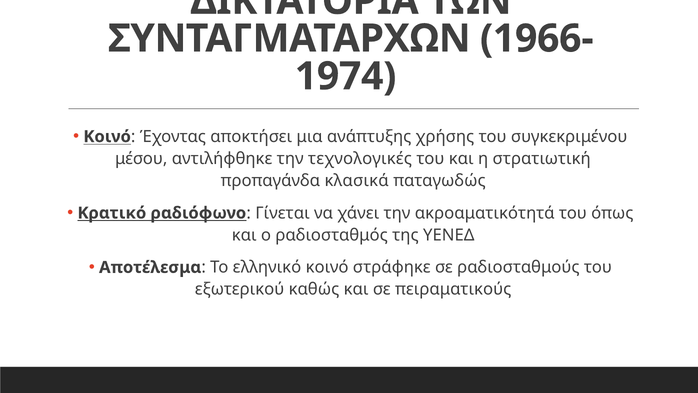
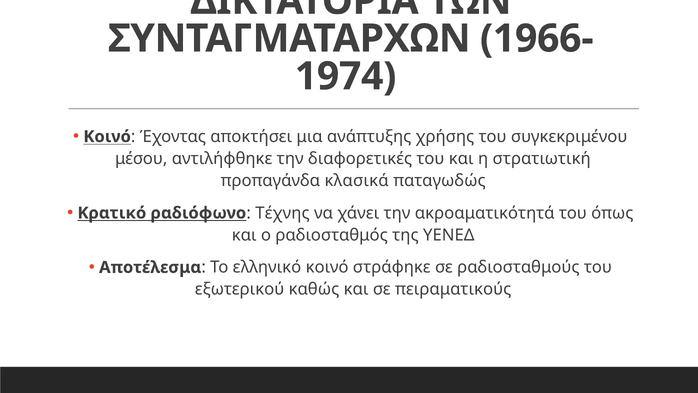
τεχνολογικές: τεχνολογικές -> διαφορετικές (360, 159)
Γίνεται: Γίνεται -> Τέχνης (282, 213)
